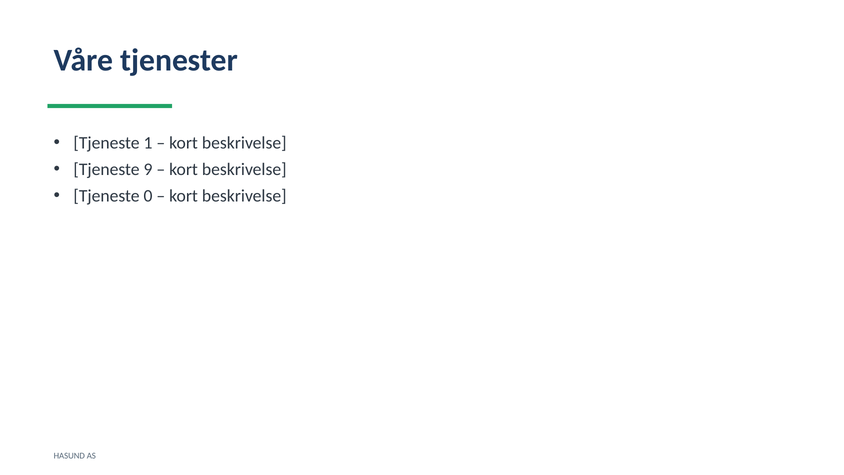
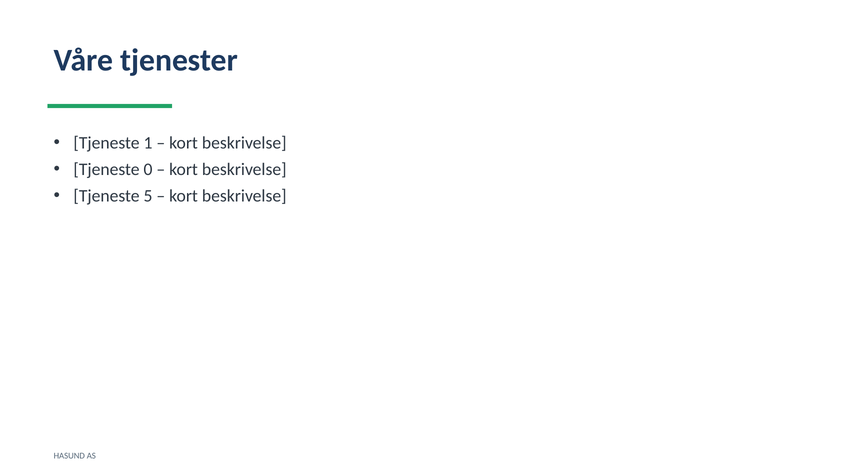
9: 9 -> 0 (148, 169)
0: 0 -> 5 (148, 196)
